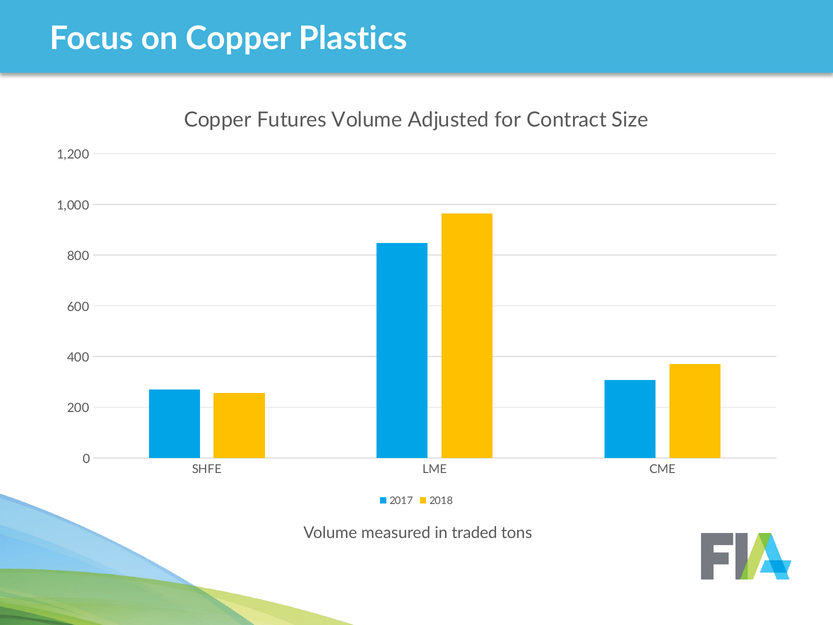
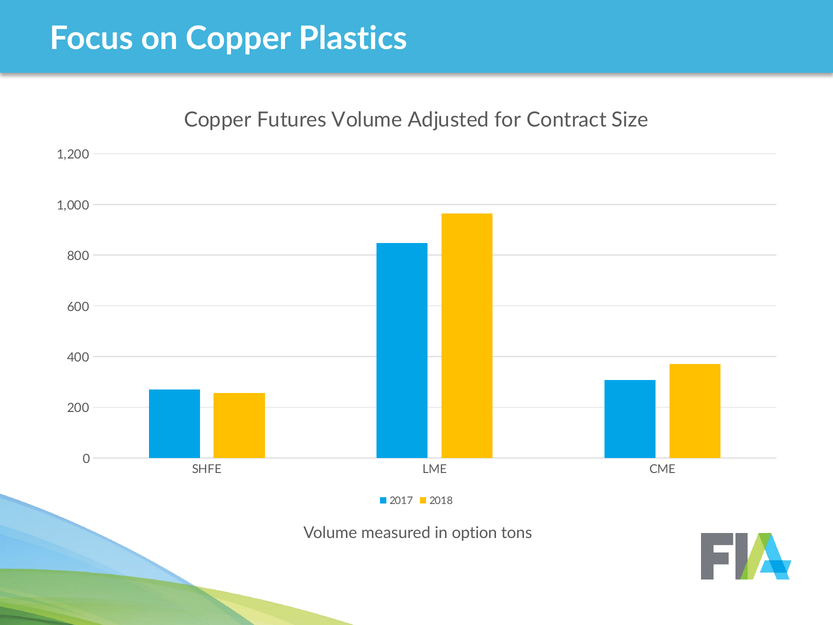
traded: traded -> option (474, 533)
